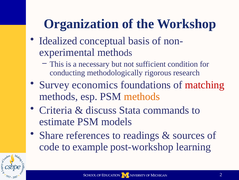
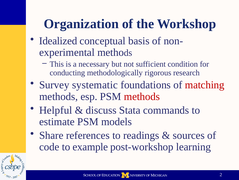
economics: economics -> systematic (95, 85)
methods colour: orange -> red (142, 96)
Criteria: Criteria -> Helpful (56, 110)
